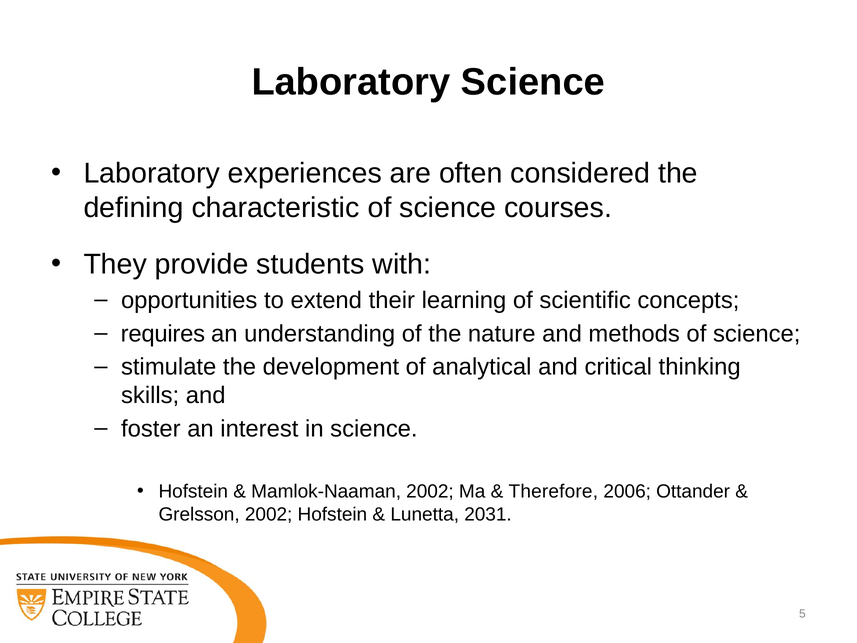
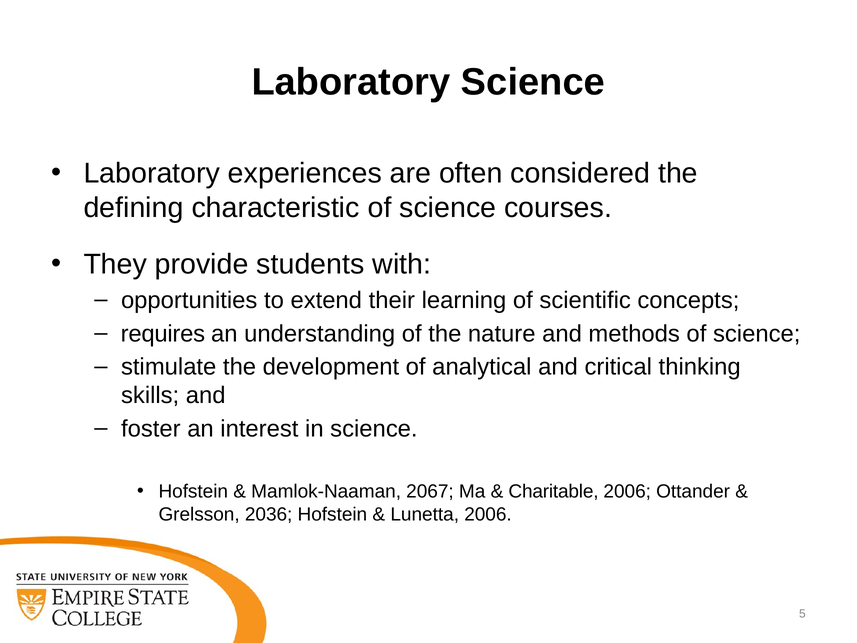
Mamlok-Naaman 2002: 2002 -> 2067 (430, 491)
Therefore: Therefore -> Charitable (554, 491)
Grelsson 2002: 2002 -> 2036 (269, 514)
Lunetta 2031: 2031 -> 2006 (488, 514)
